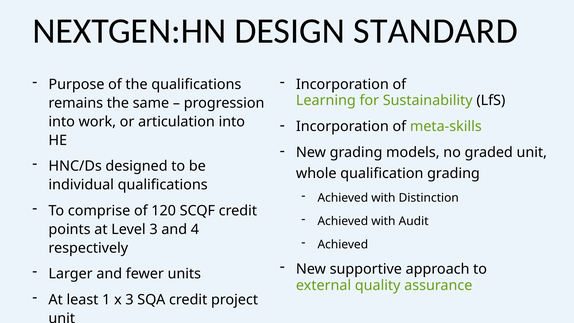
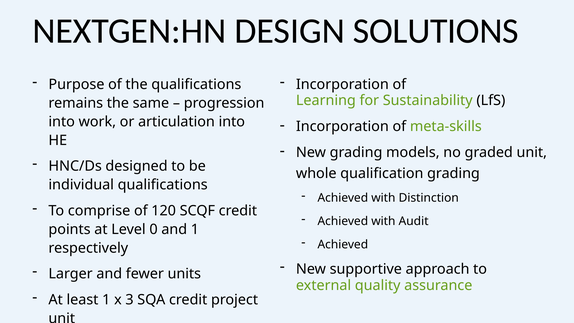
STANDARD: STANDARD -> SOLUTIONS (436, 31)
Level 3: 3 -> 0 (154, 229)
and 4: 4 -> 1 (195, 229)
